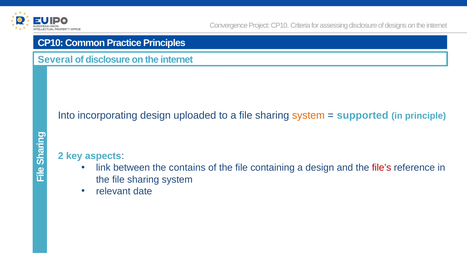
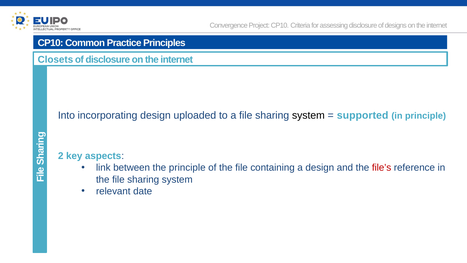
Several: Several -> Closets (55, 59)
system colour: orange -> black (308, 115)
the contains: contains -> principle (187, 168)
